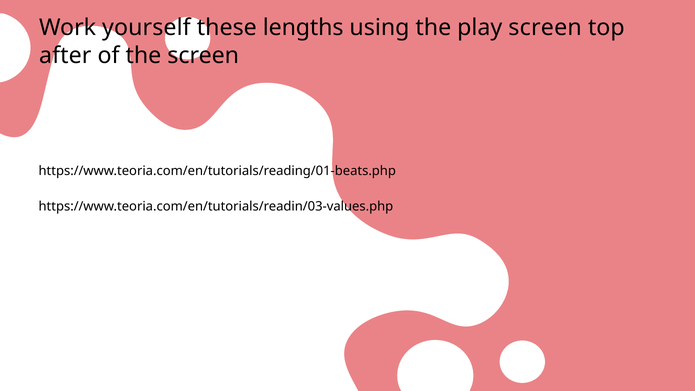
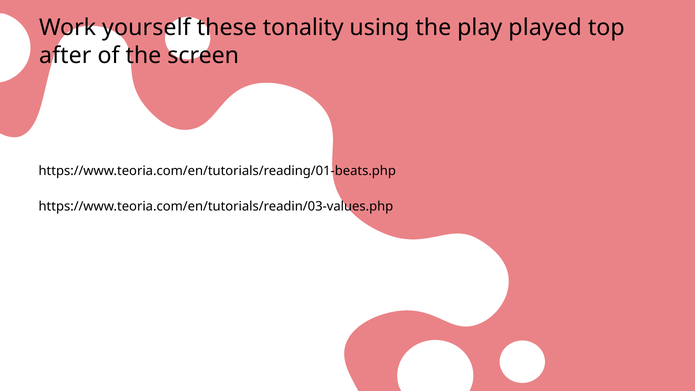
lengths: lengths -> tonality (303, 28)
play screen: screen -> played (545, 28)
